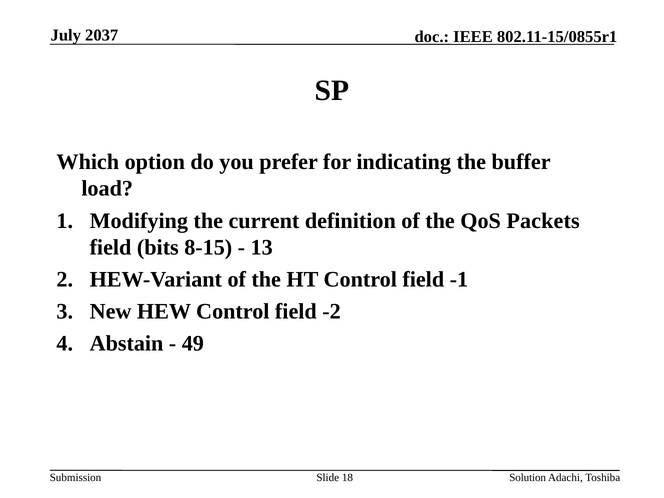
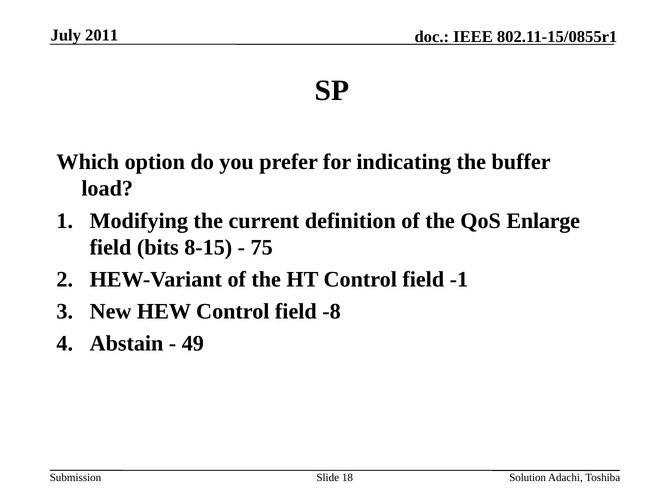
2037: 2037 -> 2011 (102, 35)
Packets: Packets -> Enlarge (543, 221)
13: 13 -> 75 (262, 247)
-2: -2 -> -8 (331, 311)
